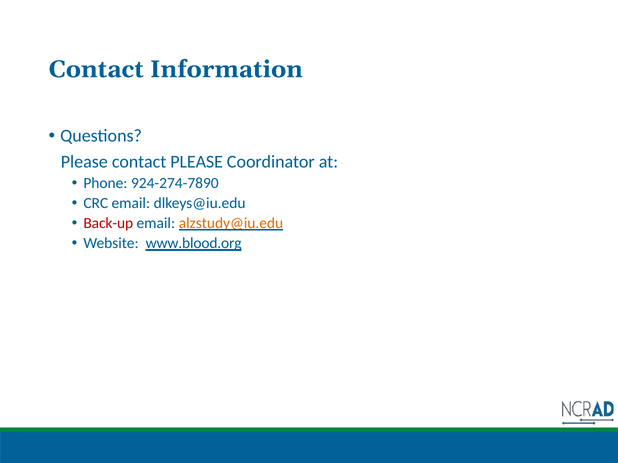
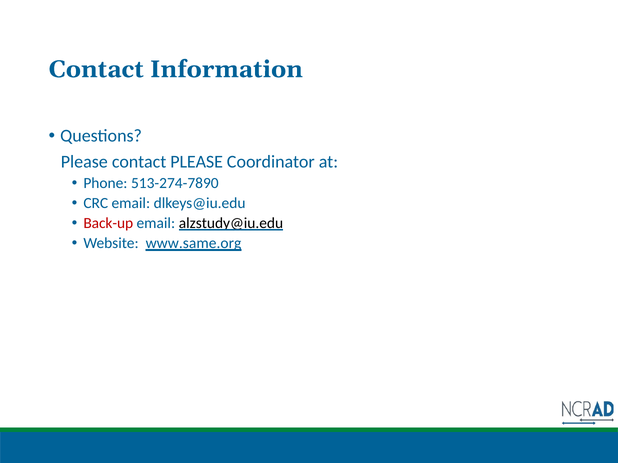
924-274-7890: 924-274-7890 -> 513-274-7890 (175, 183)
alzstudy@iu.edu colour: orange -> black (231, 223)
www.blood.org: www.blood.org -> www.same.org (194, 244)
